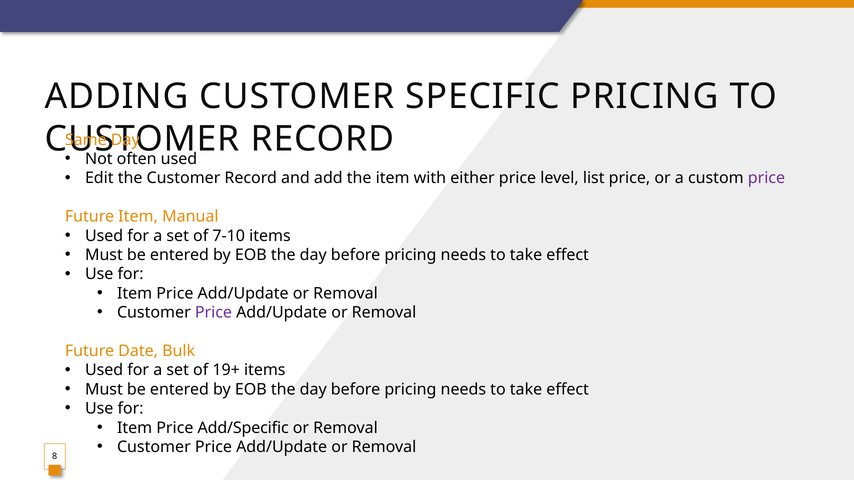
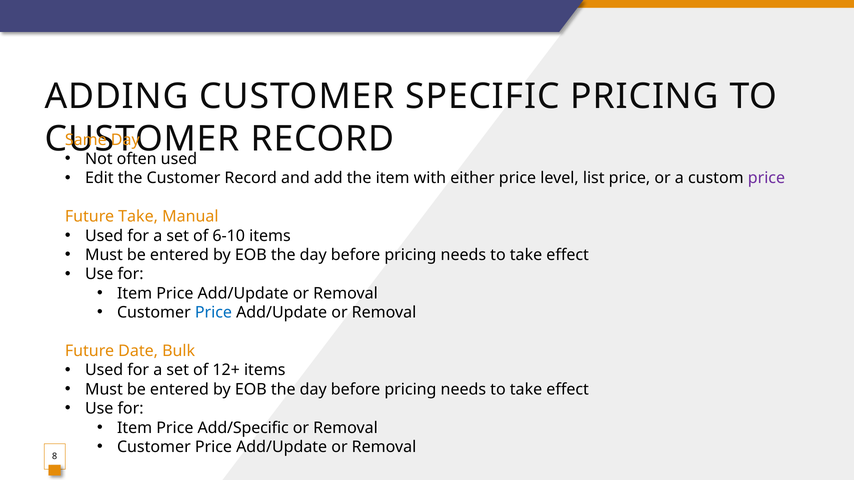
Future Item: Item -> Take (138, 217)
7-10: 7-10 -> 6-10 (229, 236)
Price colour: purple -> blue (213, 313)
19+: 19+ -> 12+ (226, 370)
